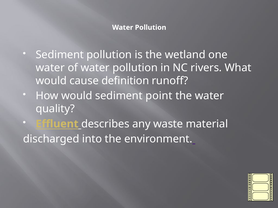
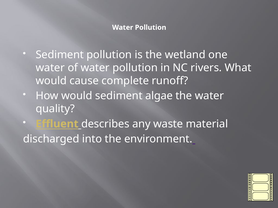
definition: definition -> complete (125, 81)
point: point -> algae (159, 96)
